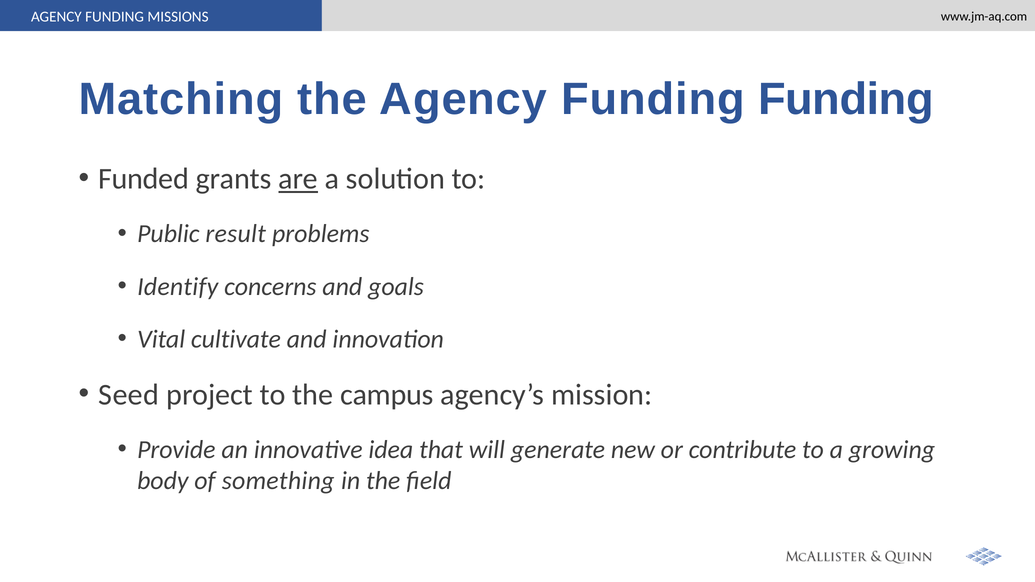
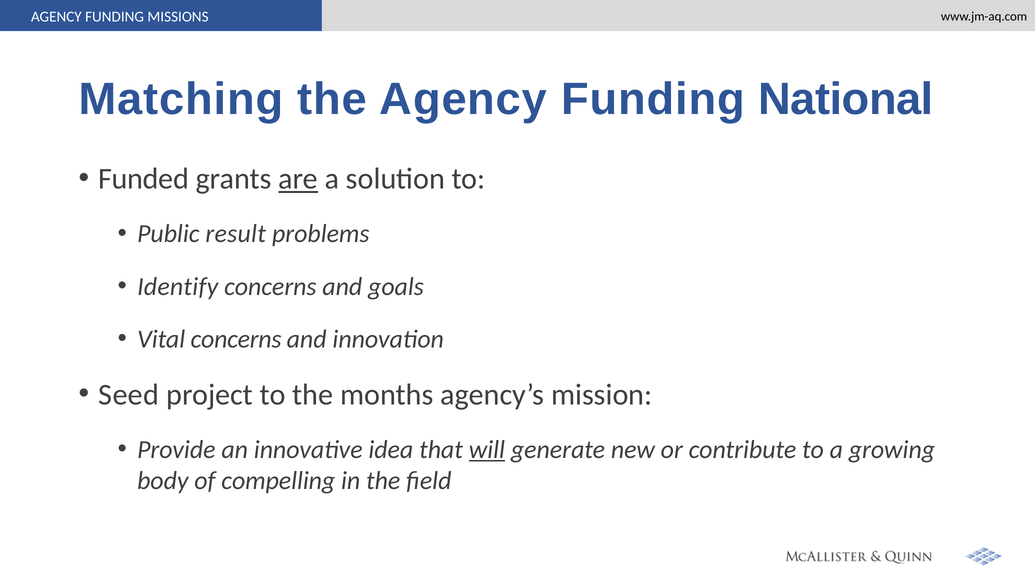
Funding Funding: Funding -> National (846, 100)
Vital cultivate: cultivate -> concerns (236, 339)
campus: campus -> months (387, 395)
will underline: none -> present (487, 450)
something: something -> compelling (278, 481)
